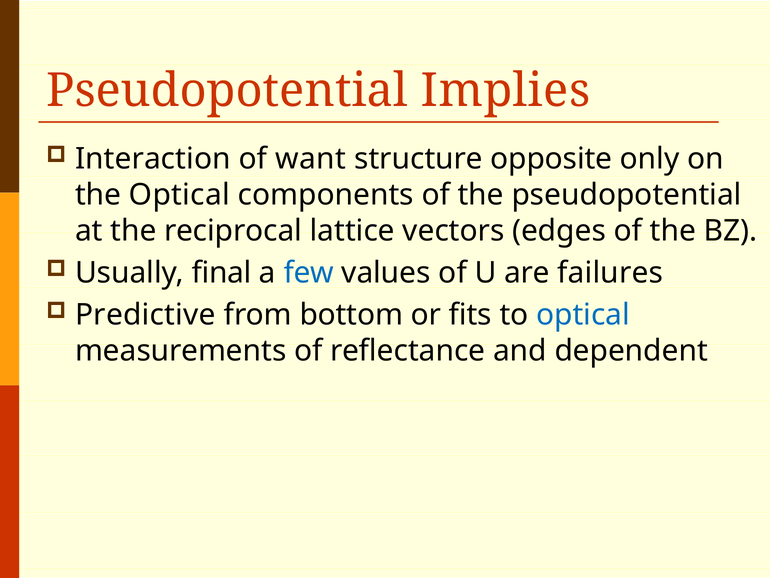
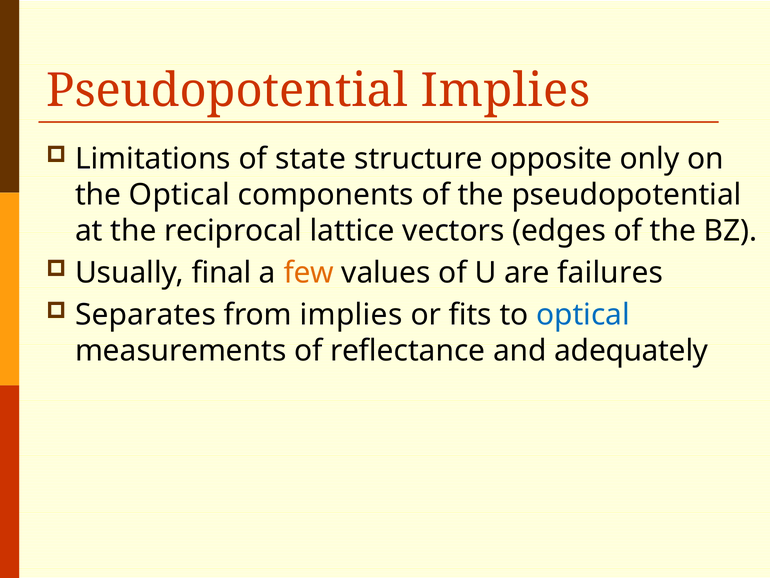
Interaction: Interaction -> Limitations (153, 159)
want: want -> state (311, 159)
few colour: blue -> orange (309, 273)
Predictive: Predictive -> Separates (145, 314)
from bottom: bottom -> implies (351, 314)
dependent: dependent -> adequately (631, 350)
